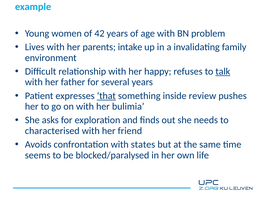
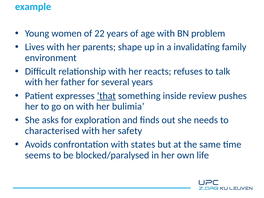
42: 42 -> 22 (99, 33)
intake: intake -> shape (130, 47)
happy: happy -> reacts (158, 71)
talk underline: present -> none (223, 71)
friend: friend -> safety (130, 131)
